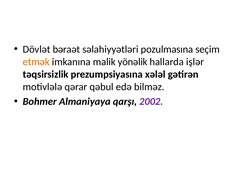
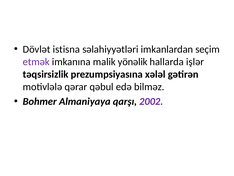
bəraət: bəraət -> istisna (66, 49)
pozulmasına: pozulmasına -> imkanlardan (167, 49)
etmək colour: orange -> purple (36, 62)
